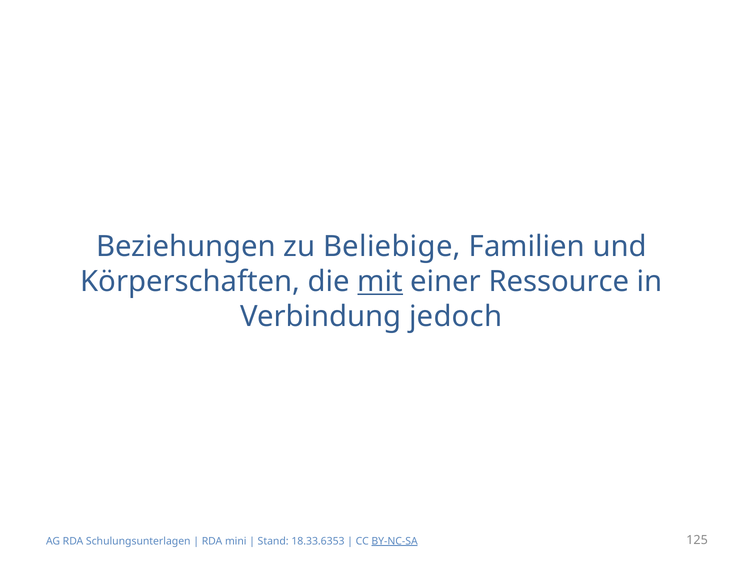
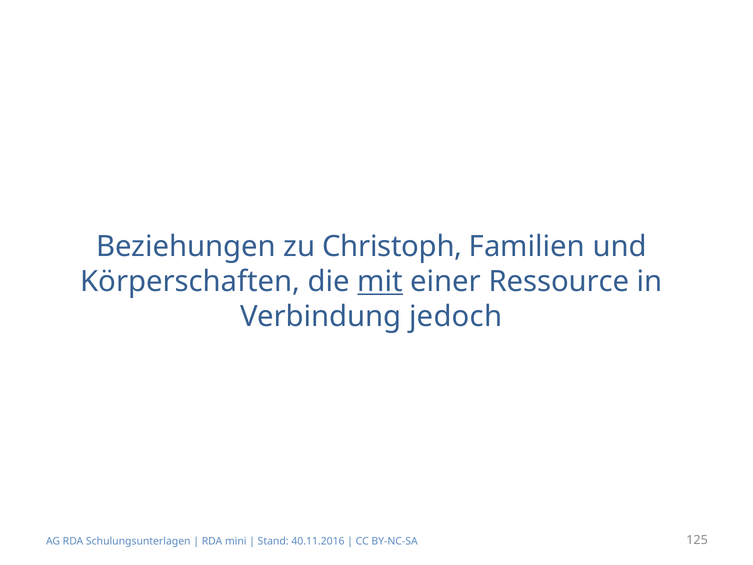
Beliebige: Beliebige -> Christoph (392, 246)
18.33.6353: 18.33.6353 -> 40.11.2016 (318, 541)
BY-NC-SA underline: present -> none (395, 541)
